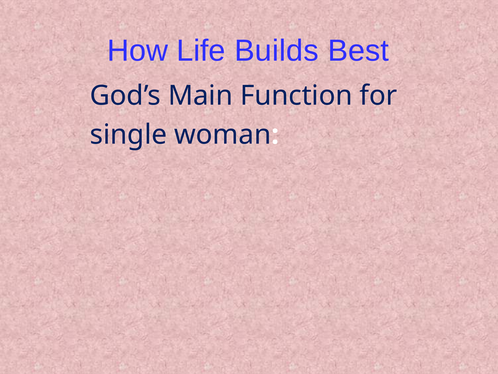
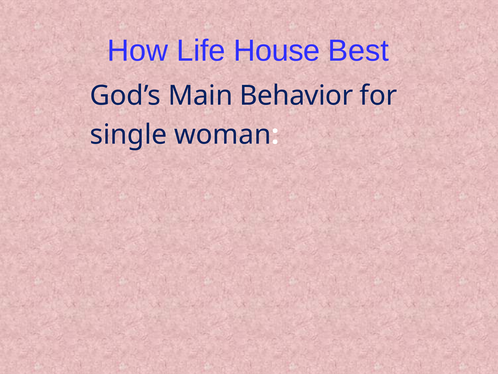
Builds: Builds -> House (277, 51)
Function: Function -> Behavior (296, 96)
